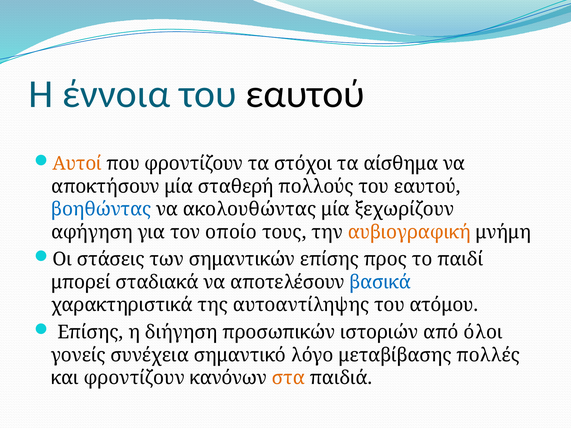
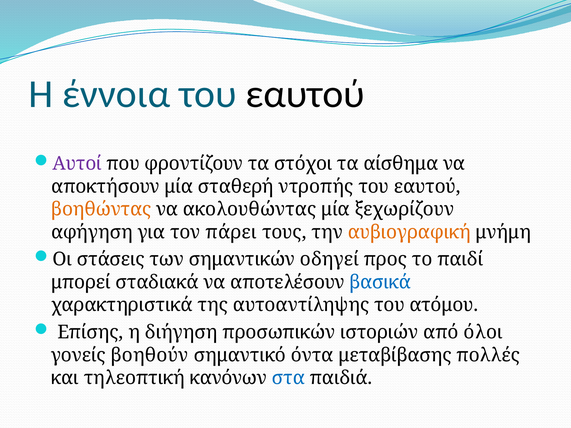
Αυτοί colour: orange -> purple (77, 164)
πολλούς: πολλούς -> ντροπής (316, 187)
βοηθώντας colour: blue -> orange (101, 209)
οποίο: οποίο -> πάρει (231, 232)
σημαντικών επίσης: επίσης -> οδηγεί (329, 260)
συνέχεια: συνέχεια -> βοηθούν (150, 355)
λόγο: λόγο -> όντα (312, 355)
και φροντίζουν: φροντίζουν -> τηλεοπτική (134, 378)
στα colour: orange -> blue (288, 378)
